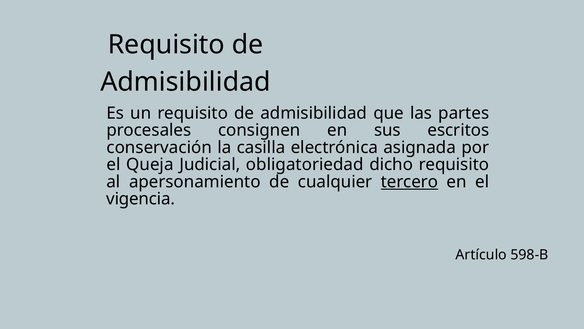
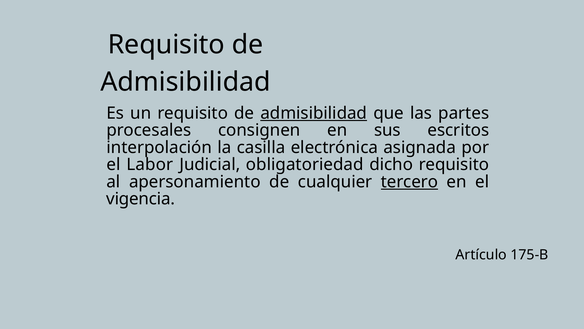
admisibilidad underline: none -> present (314, 113)
conservación: conservación -> interpolación (159, 147)
Queja: Queja -> Labor (150, 164)
598-B: 598-B -> 175-B (529, 254)
